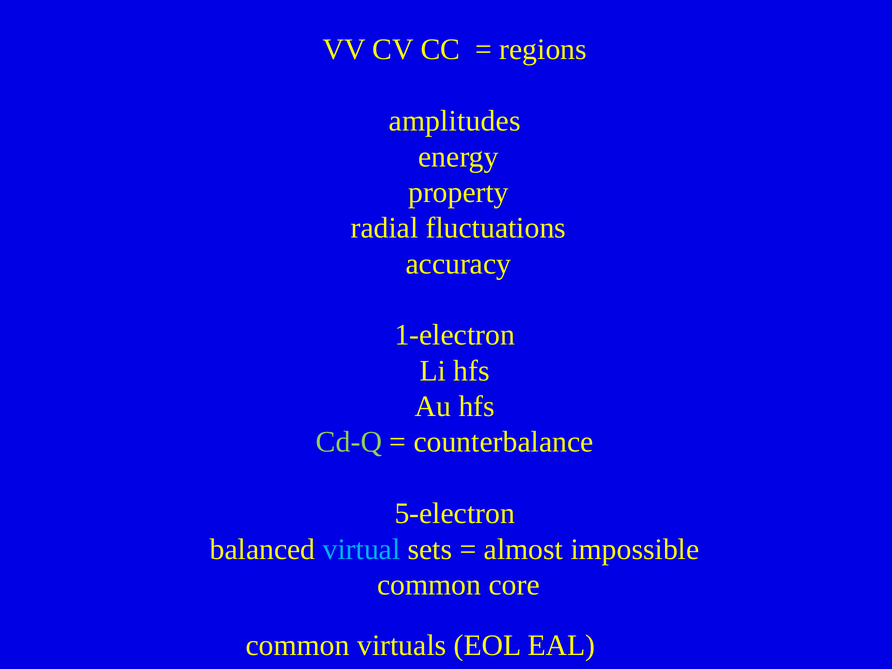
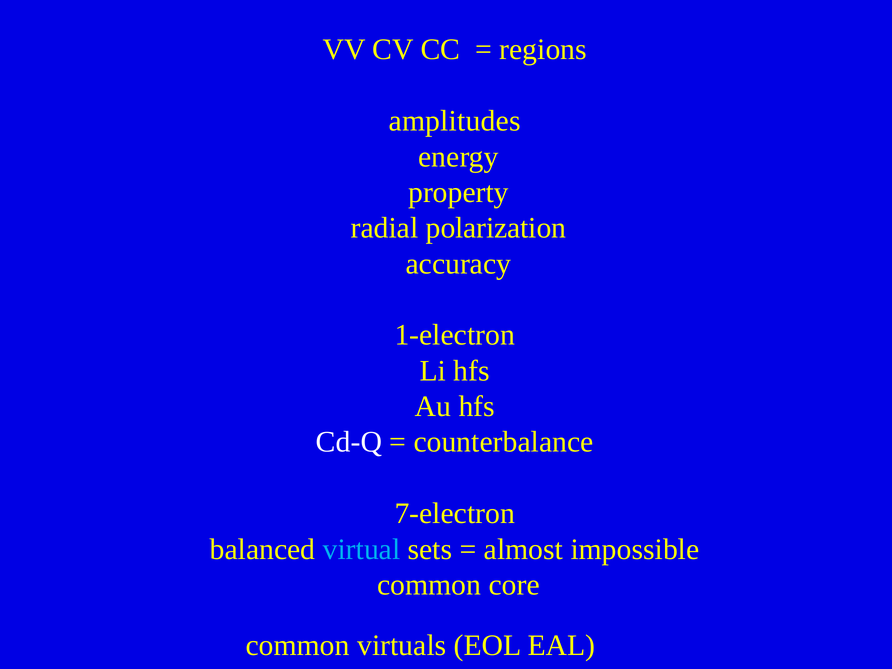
fluctuations: fluctuations -> polarization (496, 228)
Cd-Q colour: light green -> white (349, 442)
5-electron: 5-electron -> 7-electron (455, 514)
